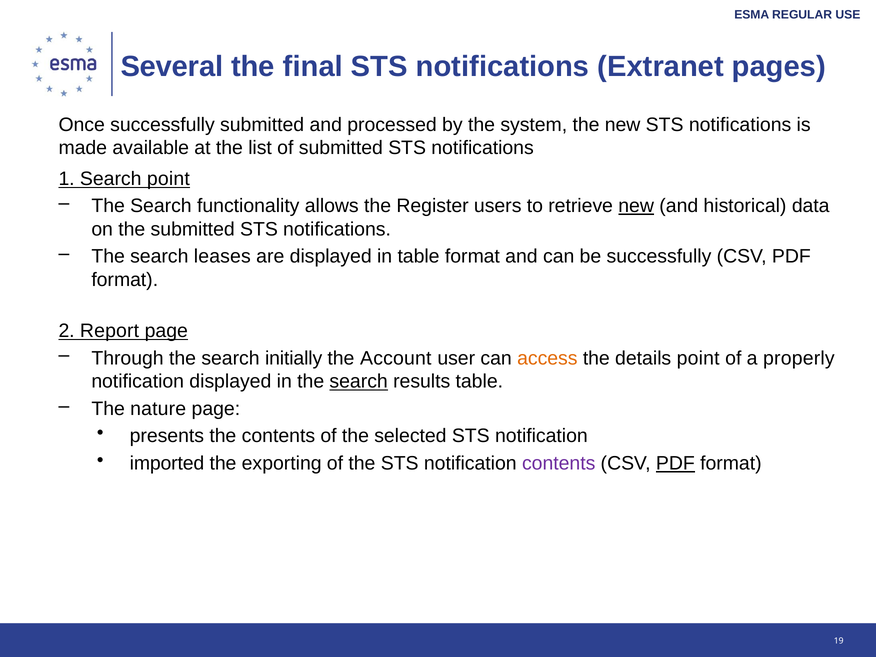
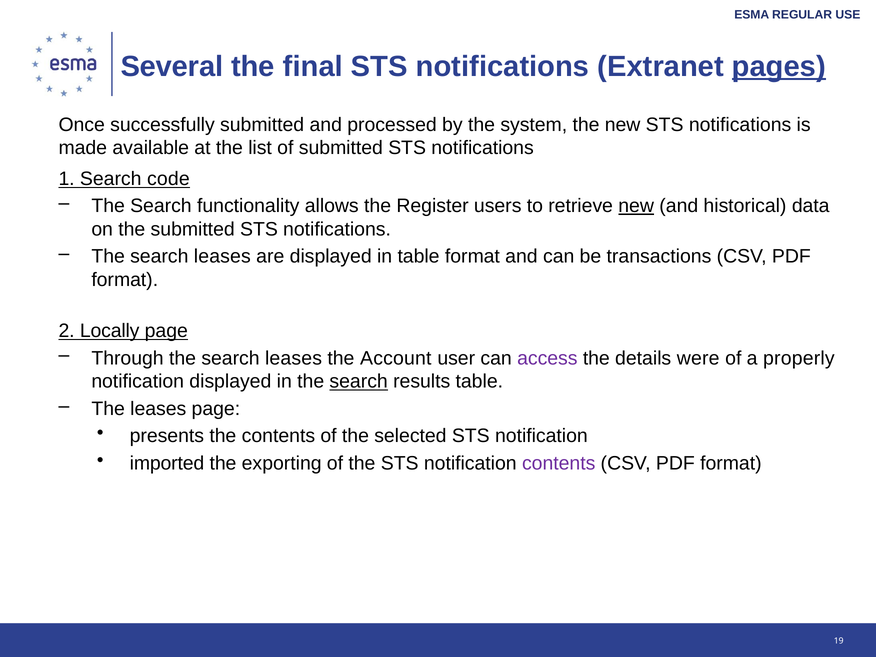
pages underline: none -> present (779, 66)
Search point: point -> code (168, 179)
be successfully: successfully -> transactions (659, 257)
Report: Report -> Locally (110, 331)
Through the search initially: initially -> leases (293, 358)
access colour: orange -> purple (547, 358)
details point: point -> were (698, 358)
The nature: nature -> leases (158, 409)
PDF underline: present -> none (675, 463)
